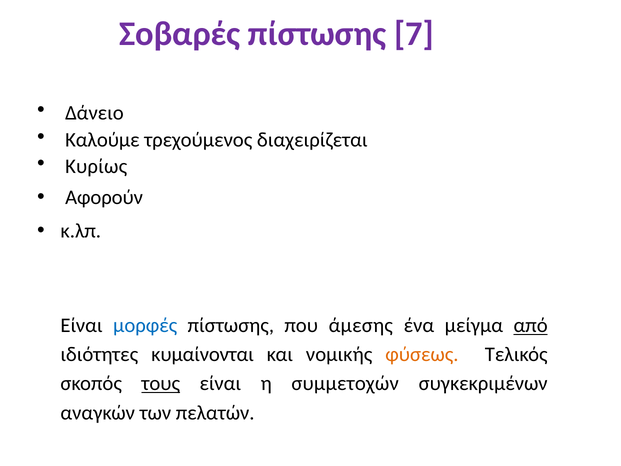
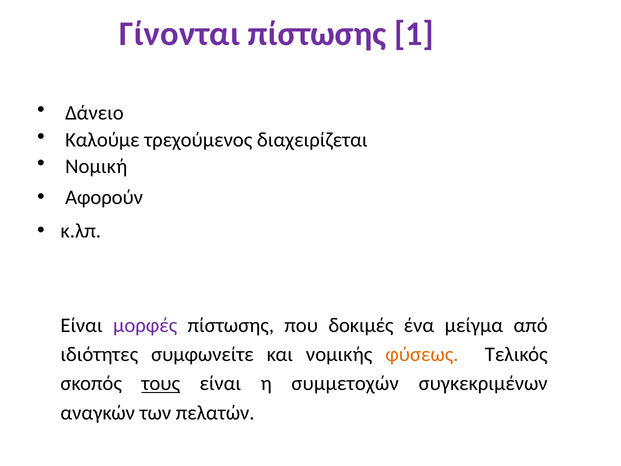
Σοβαρές: Σοβαρές -> Γίνονται (180, 34)
7: 7 -> 1 (414, 34)
Κυρίως: Κυρίως -> Νομική (96, 166)
μορφές colour: blue -> purple (145, 325)
άμεσης: άμεσης -> δοκιμές (361, 325)
από underline: present -> none (531, 325)
κυμαίνονται: κυμαίνονται -> συμφωνείτε (202, 354)
